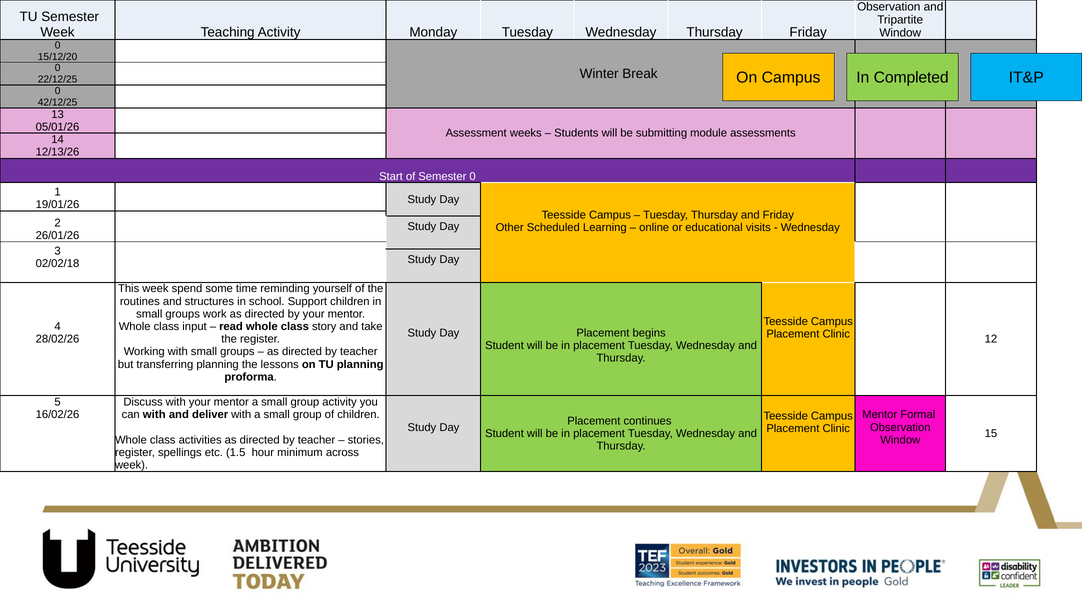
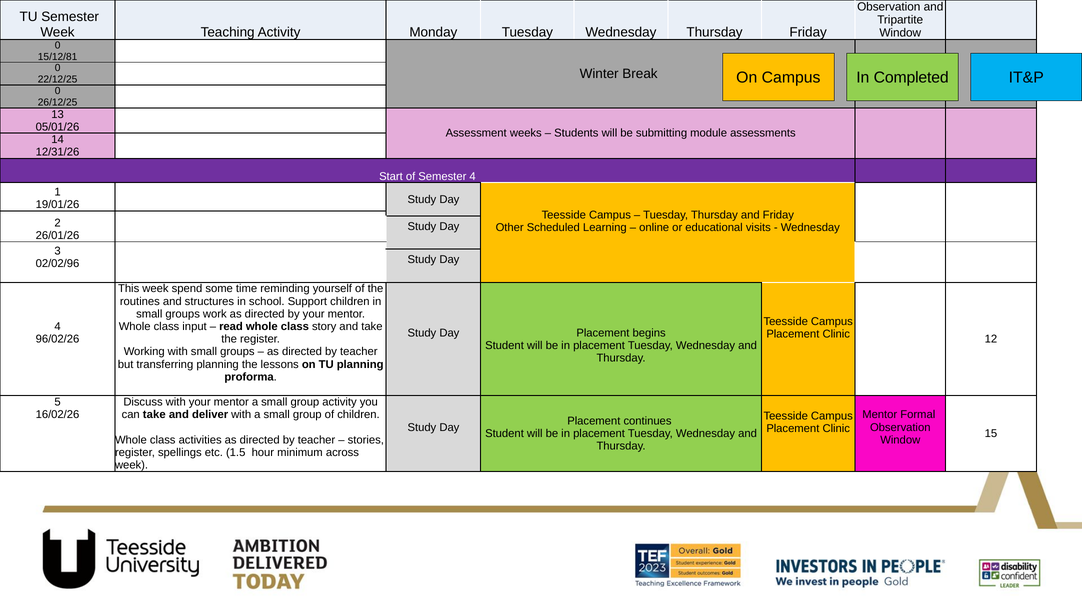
15/12/20: 15/12/20 -> 15/12/81 (58, 57)
42/12/25: 42/12/25 -> 26/12/25 (58, 102)
12/13/26: 12/13/26 -> 12/31/26 (58, 152)
Semester 0: 0 -> 4 (473, 176)
02/02/18: 02/02/18 -> 02/02/96 (58, 263)
28/02/26: 28/02/26 -> 96/02/26 (58, 339)
can with: with -> take (154, 414)
